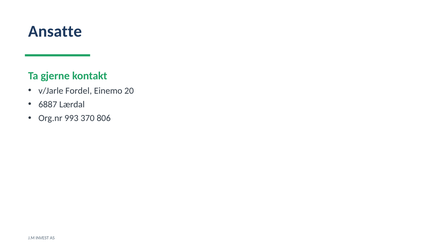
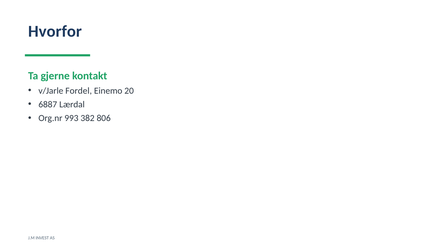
Ansatte: Ansatte -> Hvorfor (55, 32)
370: 370 -> 382 (88, 119)
